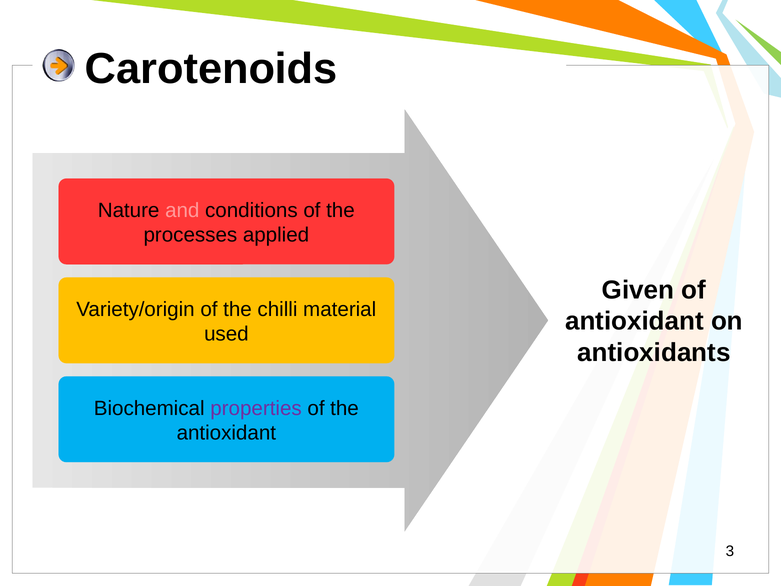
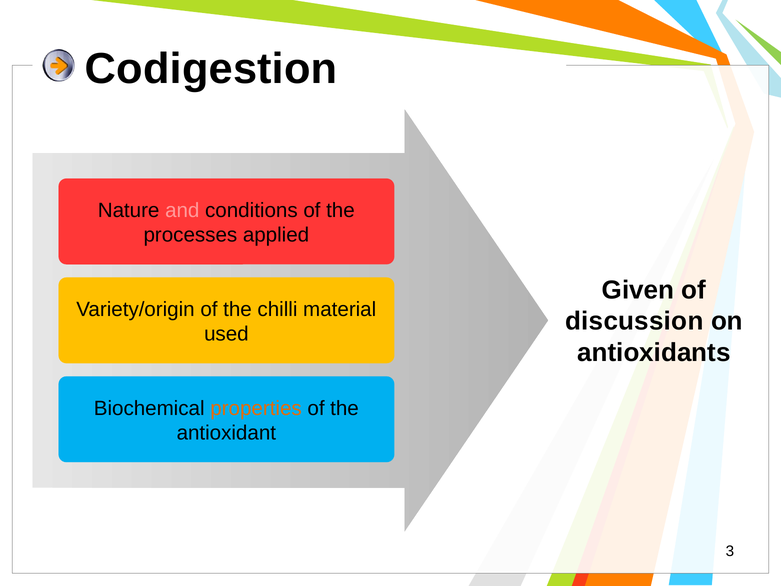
Carotenoids: Carotenoids -> Codigestion (211, 69)
antioxidant: antioxidant -> discussion (634, 321)
properties colour: purple -> orange (256, 408)
